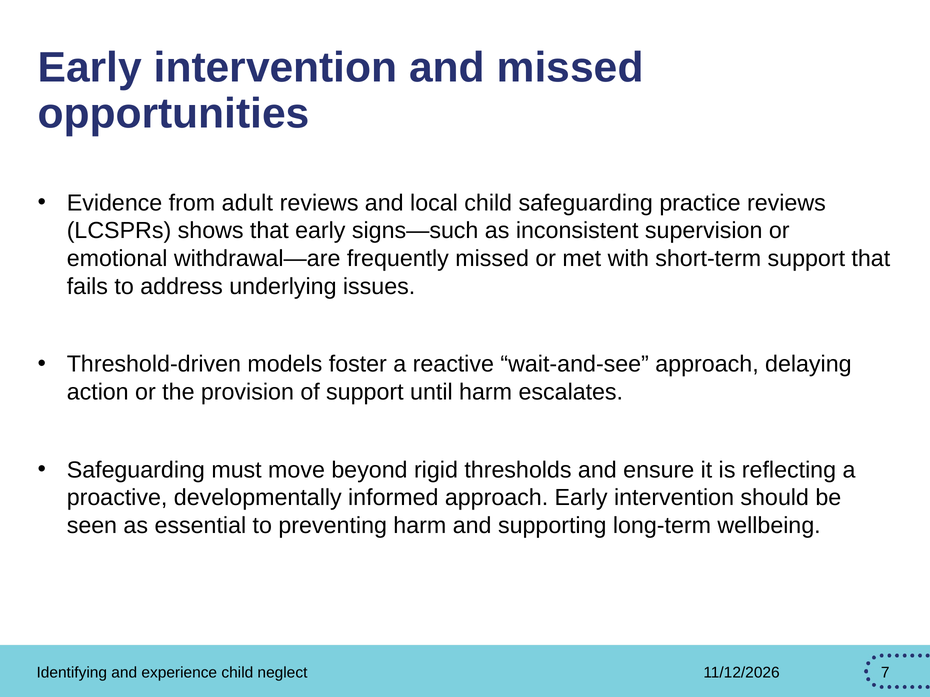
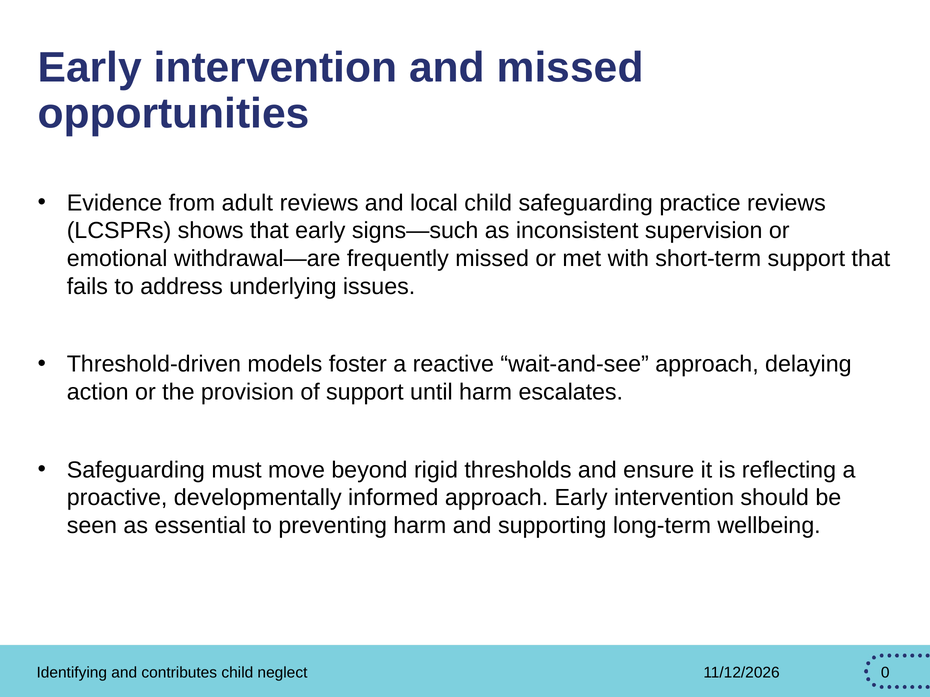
experience: experience -> contributes (179, 673)
7: 7 -> 0 (885, 673)
